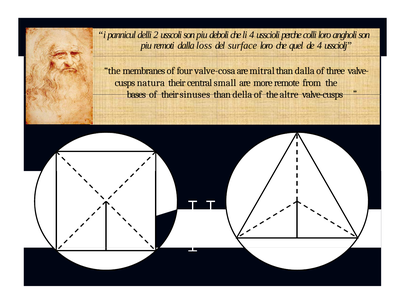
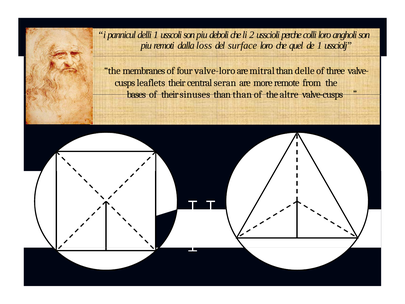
delli 2: 2 -> 1 (156, 35)
li 4: 4 -> 2 (252, 35)
de 4: 4 -> 1 (319, 45)
valve-cosa: valve-cosa -> valve-loro (215, 71)
than dalla: dalla -> delle (305, 71)
natura: natura -> leaflets (151, 83)
small: small -> seran (225, 83)
than della: della -> than (242, 95)
